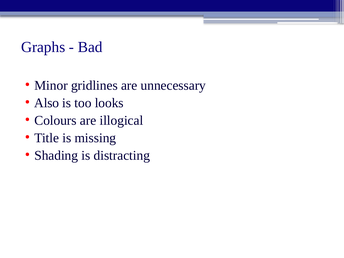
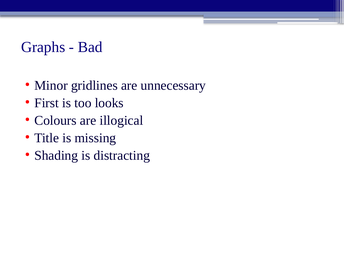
Also: Also -> First (47, 103)
